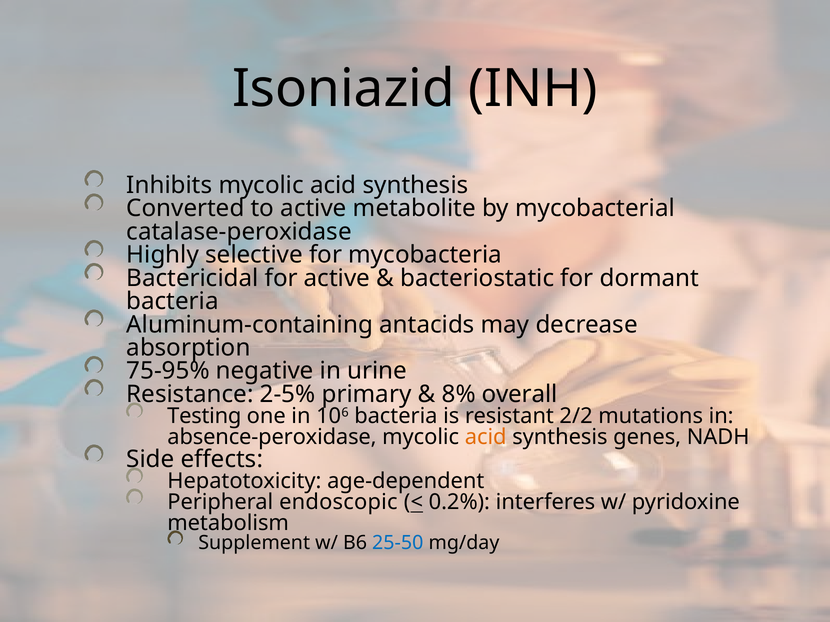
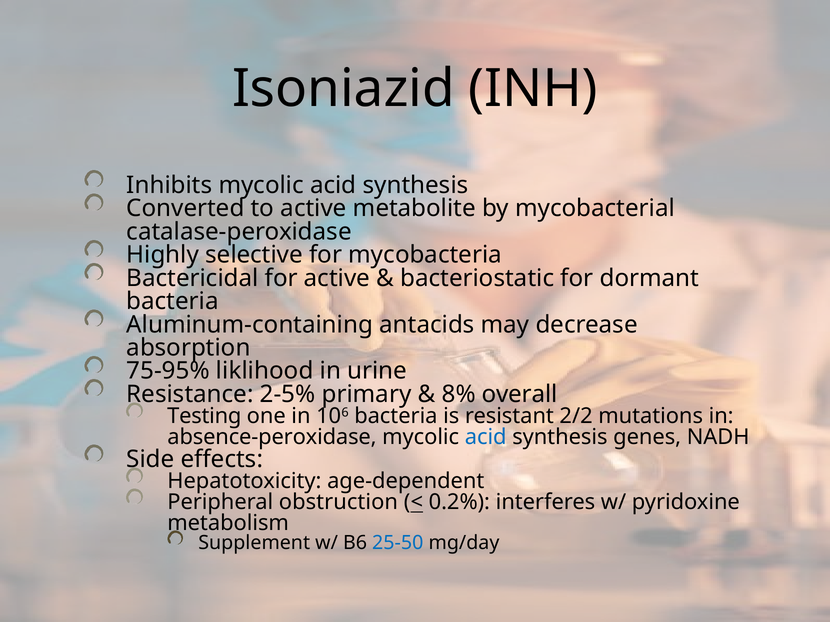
negative: negative -> liklihood (265, 371)
acid colour: orange -> blue (486, 437)
endoscopic: endoscopic -> obstruction (338, 503)
